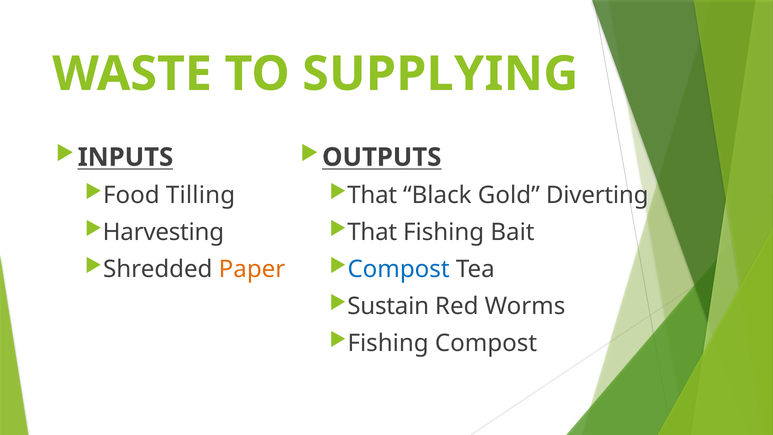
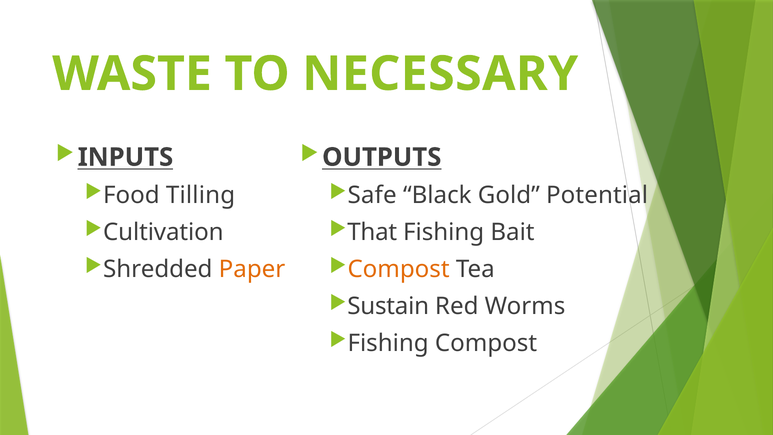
SUPPLYING: SUPPLYING -> NECESSARY (440, 74)
That: That -> Safe (372, 195)
Diverting: Diverting -> Potential (597, 195)
Harvesting: Harvesting -> Cultivation (163, 232)
Compost colour: blue -> orange (399, 269)
